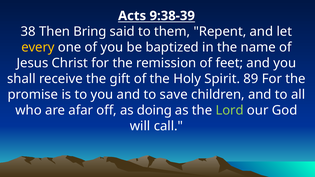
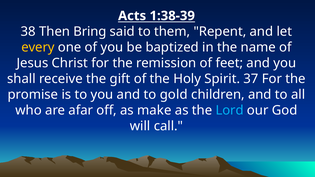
9:38-39: 9:38-39 -> 1:38-39 (172, 16)
89: 89 -> 37 (251, 79)
save: save -> gold (174, 95)
doing: doing -> make (154, 110)
Lord colour: light green -> light blue (230, 110)
